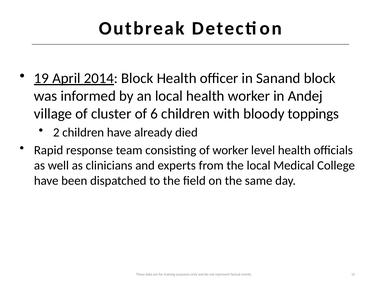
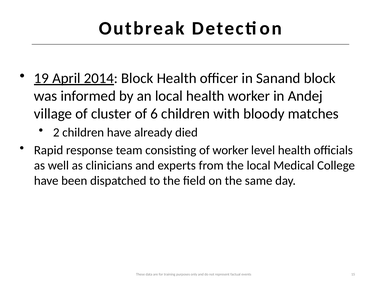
toppings: toppings -> matches (313, 114)
